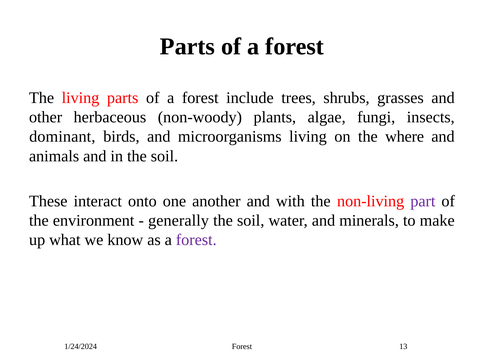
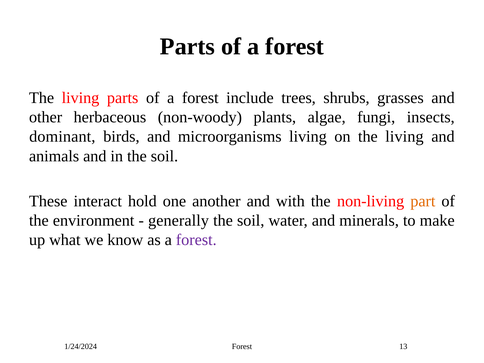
on the where: where -> living (404, 137)
onto: onto -> hold (142, 201)
part colour: purple -> orange (423, 201)
